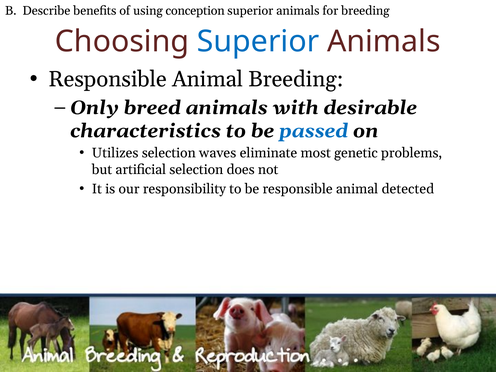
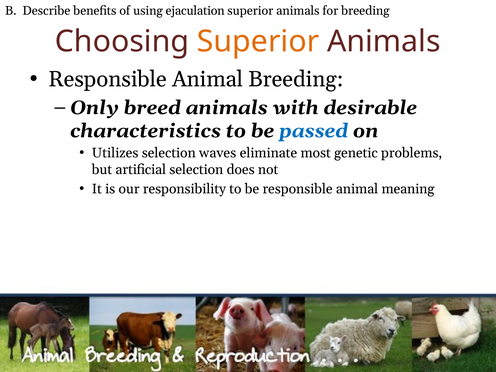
conception: conception -> ejaculation (195, 11)
Superior colour: blue -> orange (258, 41)
detected: detected -> meaning (408, 189)
